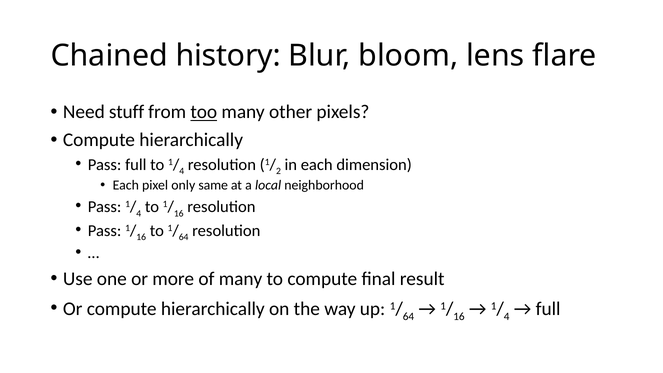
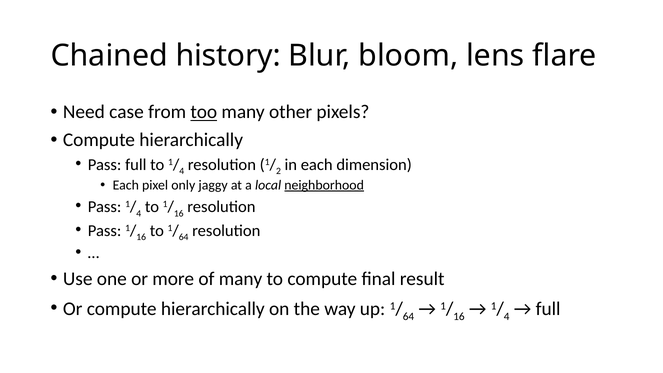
stuff: stuff -> case (126, 112)
same: same -> jaggy (213, 185)
neighborhood underline: none -> present (324, 185)
